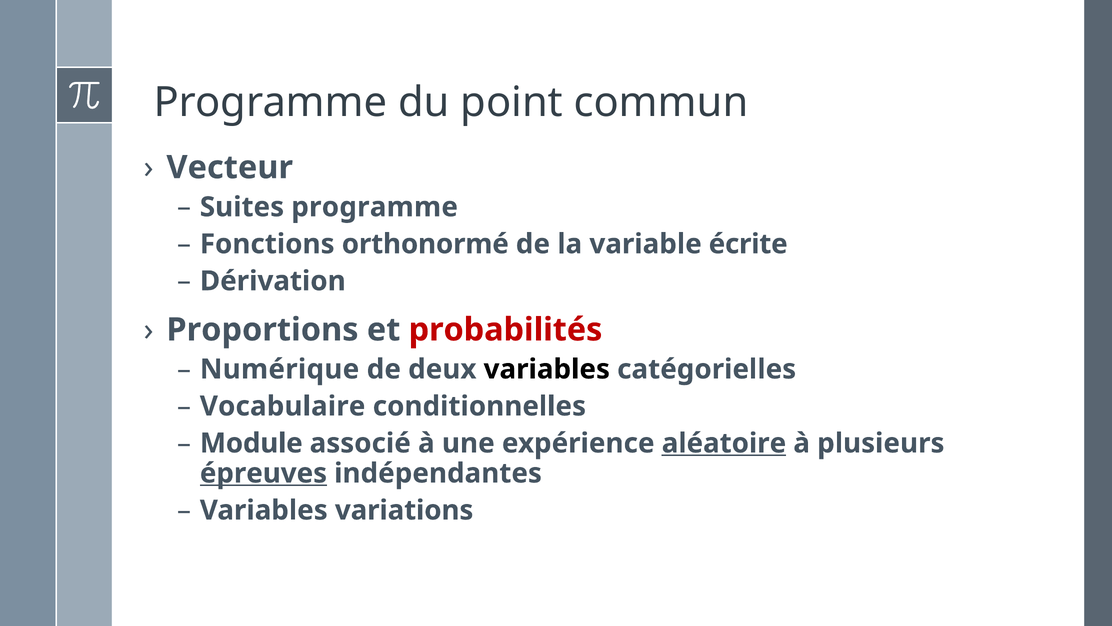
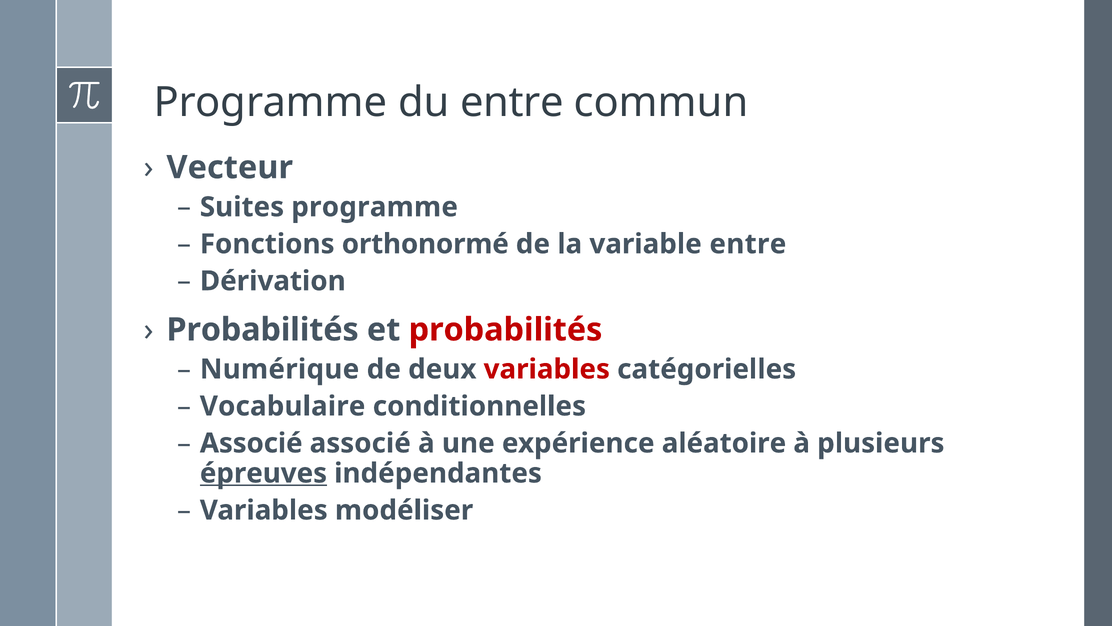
du point: point -> entre (512, 102)
variable écrite: écrite -> entre (748, 244)
Proportions: Proportions -> Probabilités (263, 330)
variables colour: black -> red (547, 369)
Module: Module -> Associé (251, 443)
aléatoire underline: present -> none (724, 443)
variations: variations -> modéliser (404, 510)
